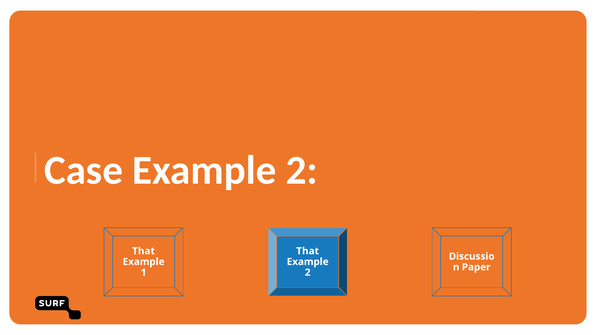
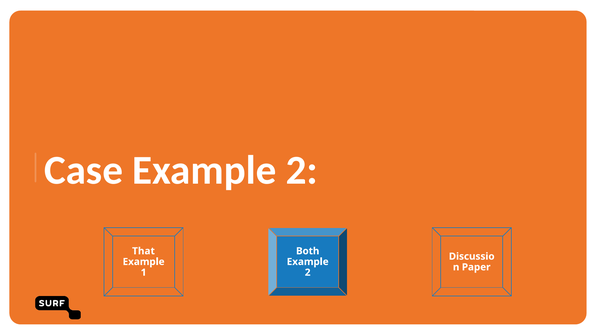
That: That -> Both (308, 251)
